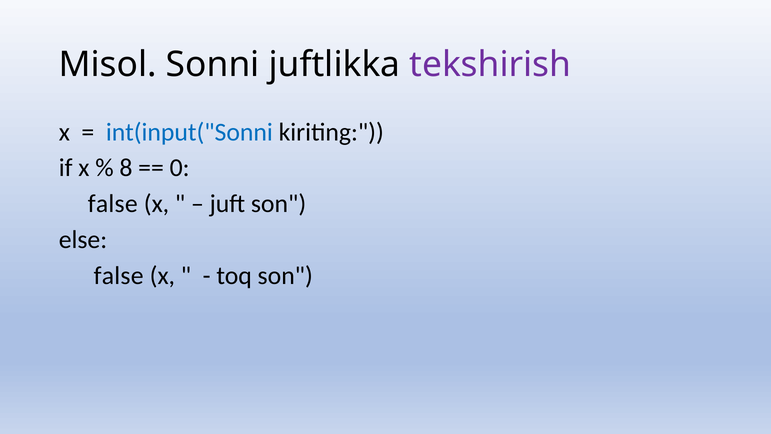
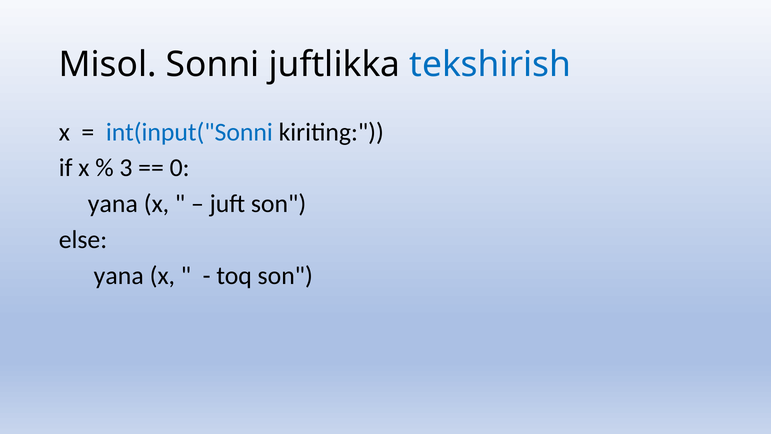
tekshirish colour: purple -> blue (490, 65)
8: 8 -> 3 (126, 168)
false: false -> yana (113, 204)
false: false -> yana (119, 275)
